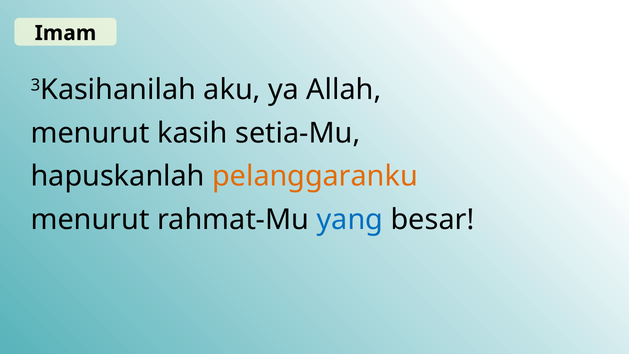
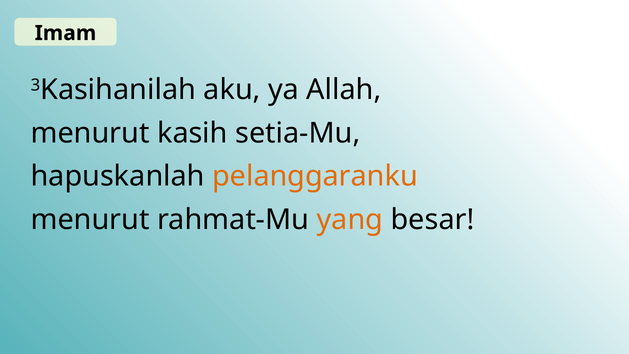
yang colour: blue -> orange (350, 220)
